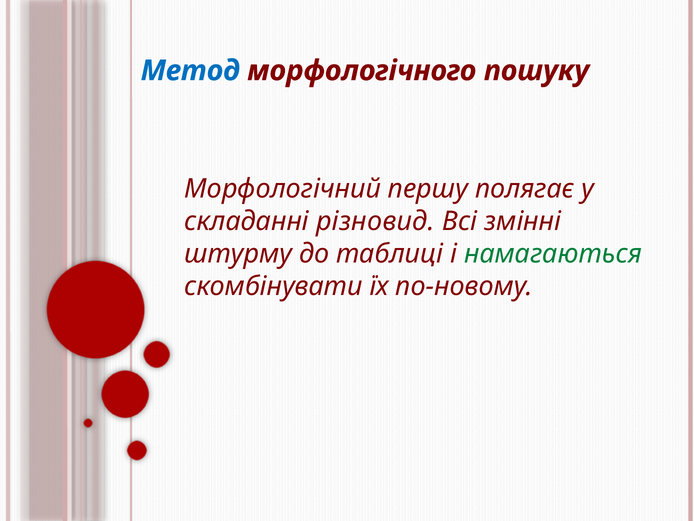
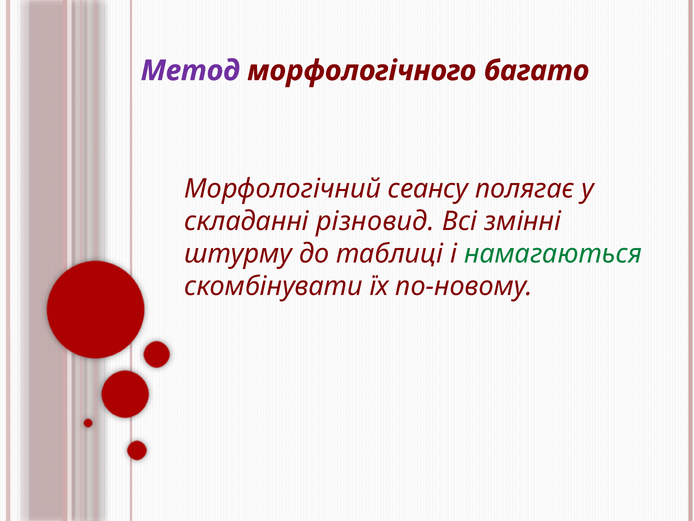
Метод colour: blue -> purple (190, 71)
пошуку: пошуку -> багато (537, 71)
першу: першу -> сеансу (428, 189)
